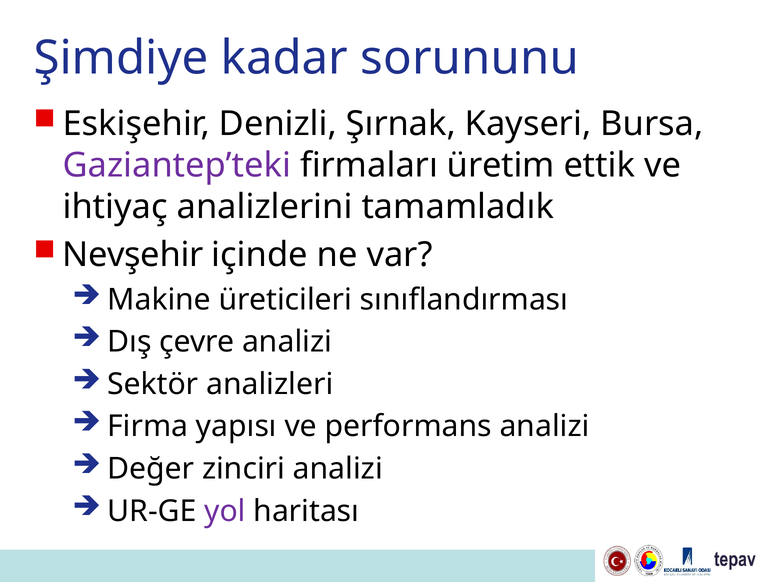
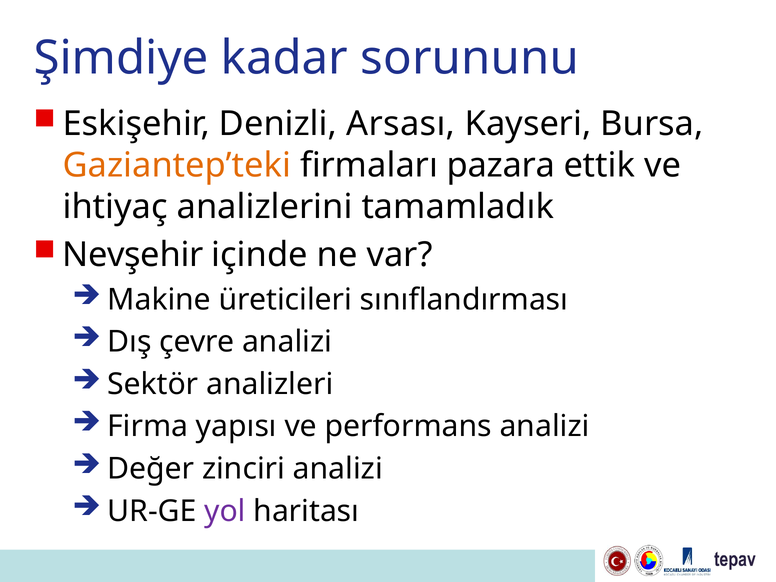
Şırnak: Şırnak -> Arsası (401, 124)
Gaziantep’teki colour: purple -> orange (177, 165)
üretim: üretim -> pazara (501, 165)
